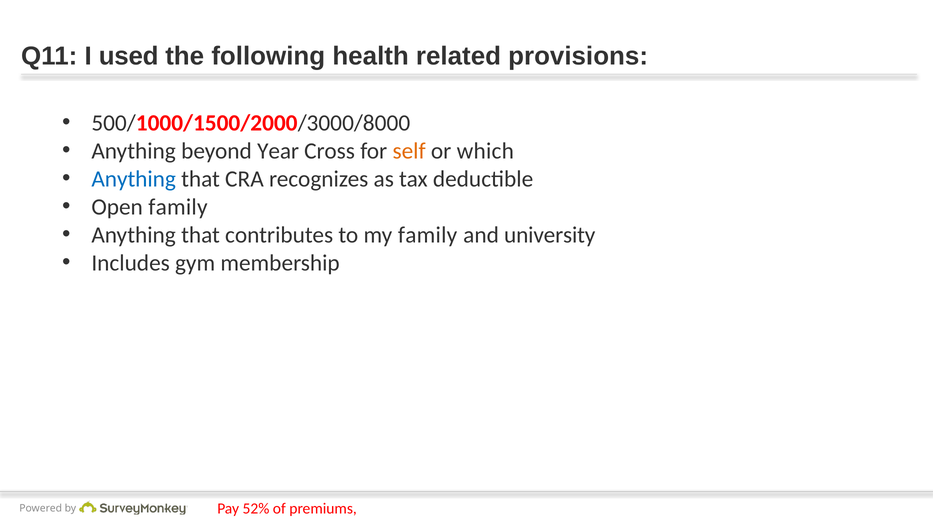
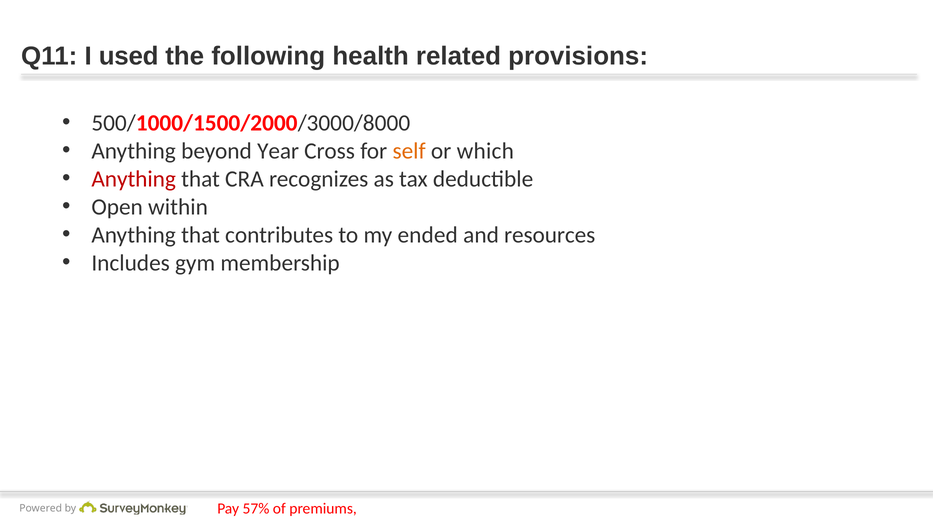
Anything colour: blue -> red (134, 179)
Open family: family -> within (178, 207)
my family: family -> ended (428, 235)
university: university -> resources (550, 235)
52%: 52% -> 57% (256, 508)
